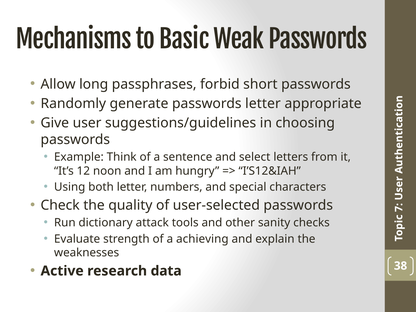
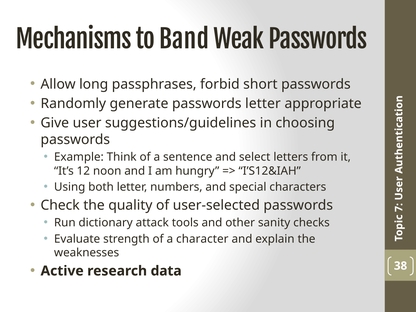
Basic: Basic -> Band (184, 40)
achieving: achieving -> character (202, 239)
